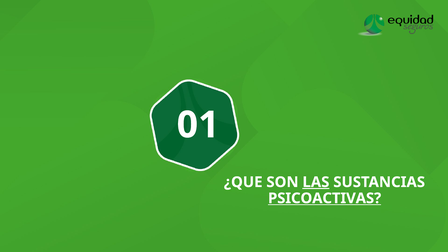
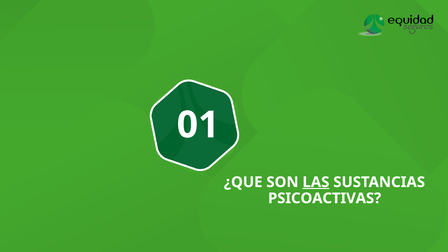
PSICOACTIVAS underline: present -> none (325, 198)
